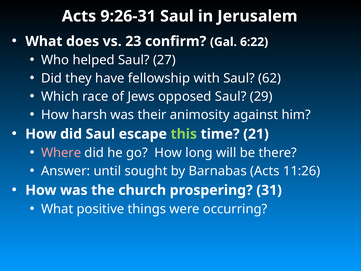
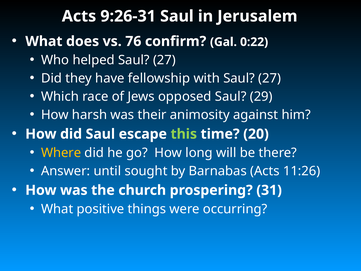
23: 23 -> 76 (133, 41)
6:22: 6:22 -> 0:22 (254, 42)
with Saul 62: 62 -> 27 (270, 78)
21: 21 -> 20 (256, 134)
Where colour: pink -> yellow (61, 153)
